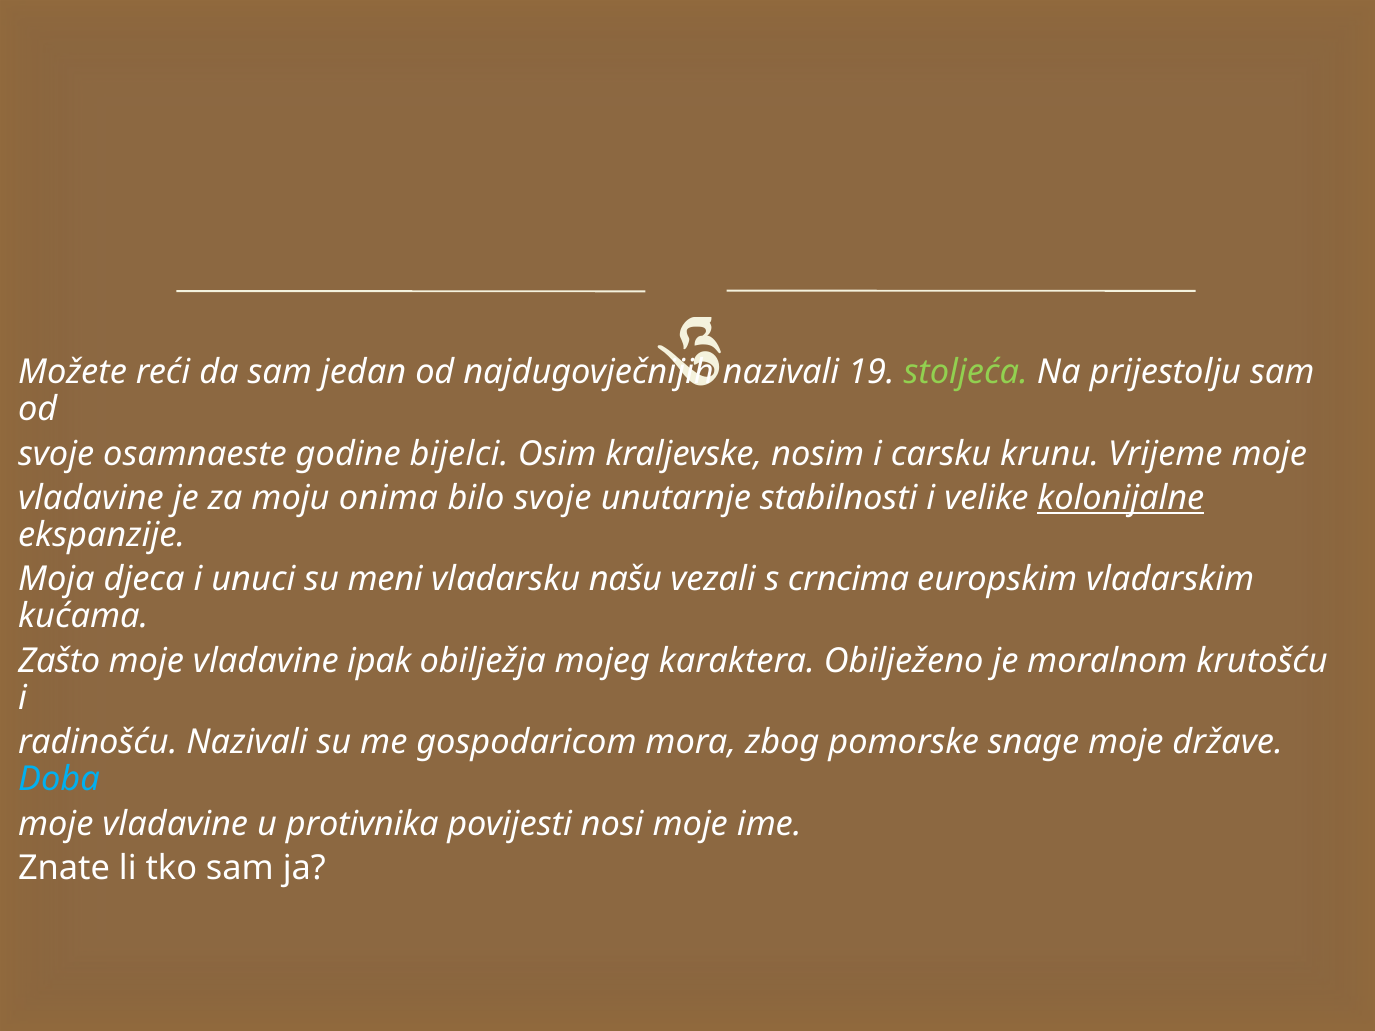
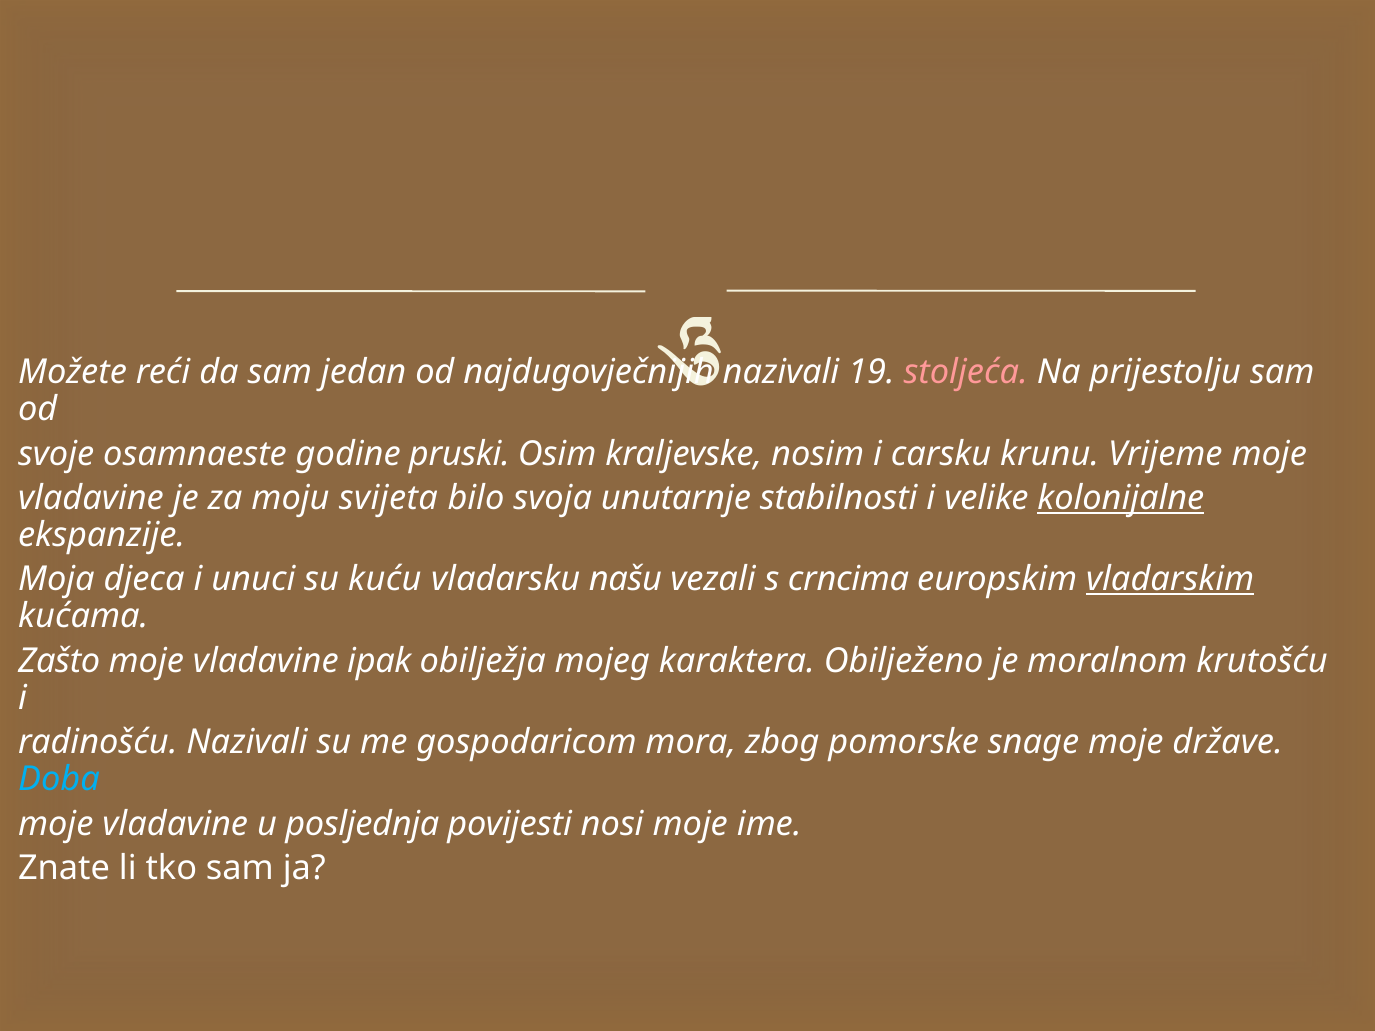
stoljeća colour: light green -> pink (966, 372)
bijelci: bijelci -> pruski (459, 454)
onima: onima -> svijeta (388, 498)
bilo svoje: svoje -> svoja (553, 498)
meni: meni -> kuću (385, 580)
vladarskim underline: none -> present (1170, 580)
protivnika: protivnika -> posljednja (362, 824)
